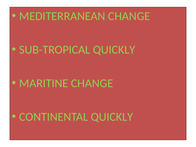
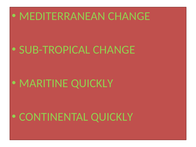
SUB-TROPICAL QUICKLY: QUICKLY -> CHANGE (114, 50)
MARITINE CHANGE: CHANGE -> QUICKLY (92, 83)
